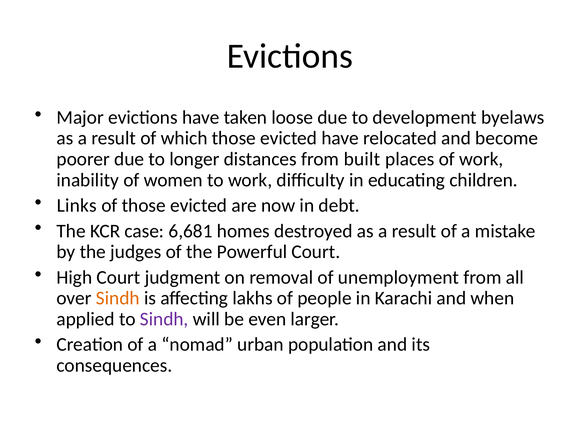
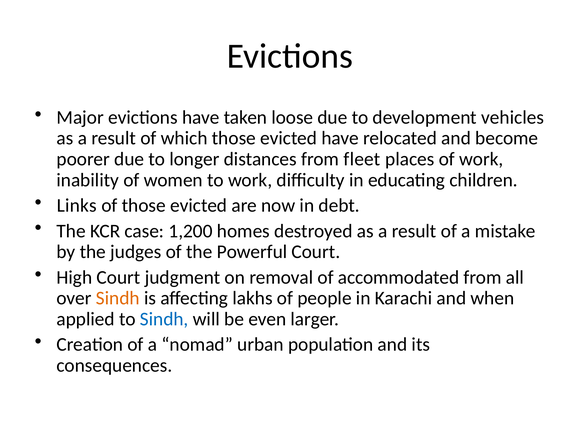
byelaws: byelaws -> vehicles (513, 117)
built: built -> fleet (362, 159)
6,681: 6,681 -> 1,200 (191, 231)
unemployment: unemployment -> accommodated (399, 277)
Sindh colour: purple -> blue (164, 319)
